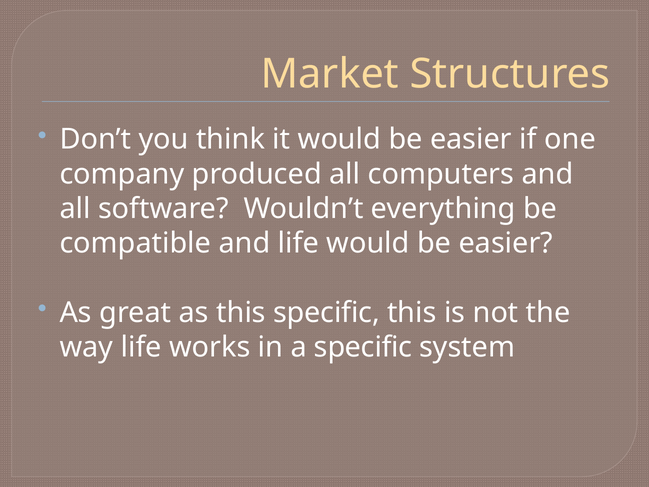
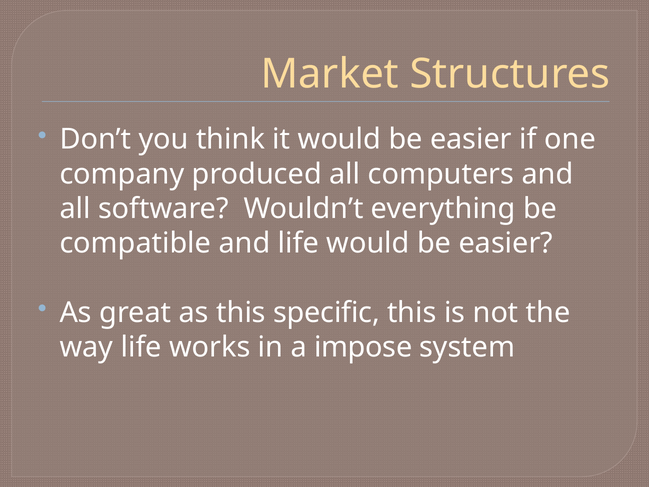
a specific: specific -> impose (363, 347)
